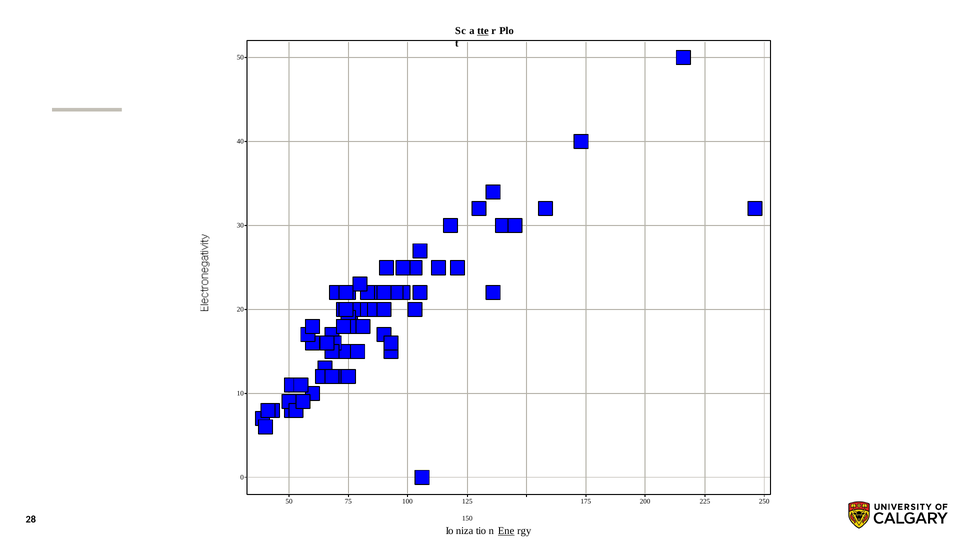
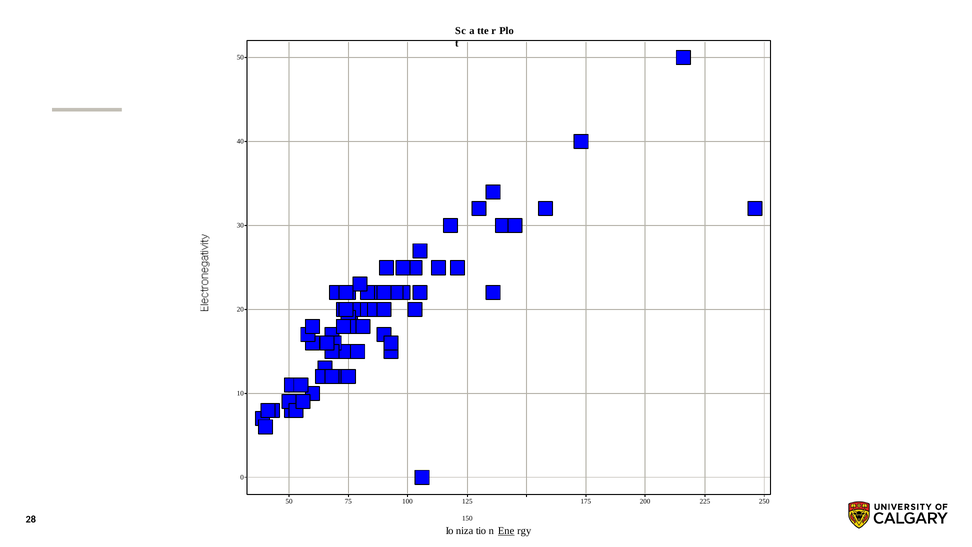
tte underline: present -> none (483, 31)
